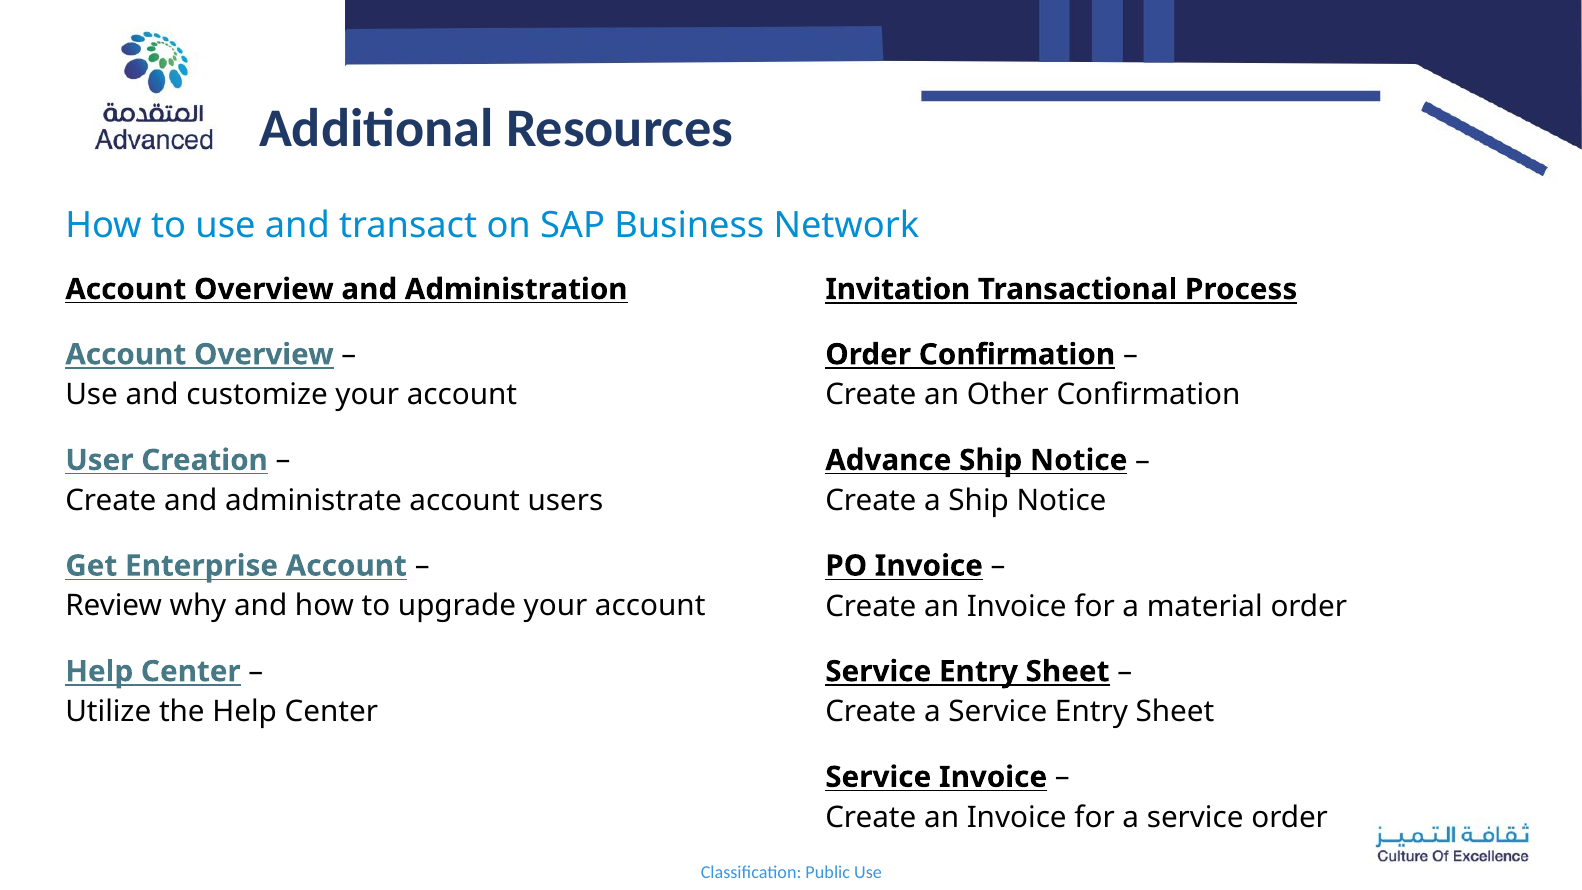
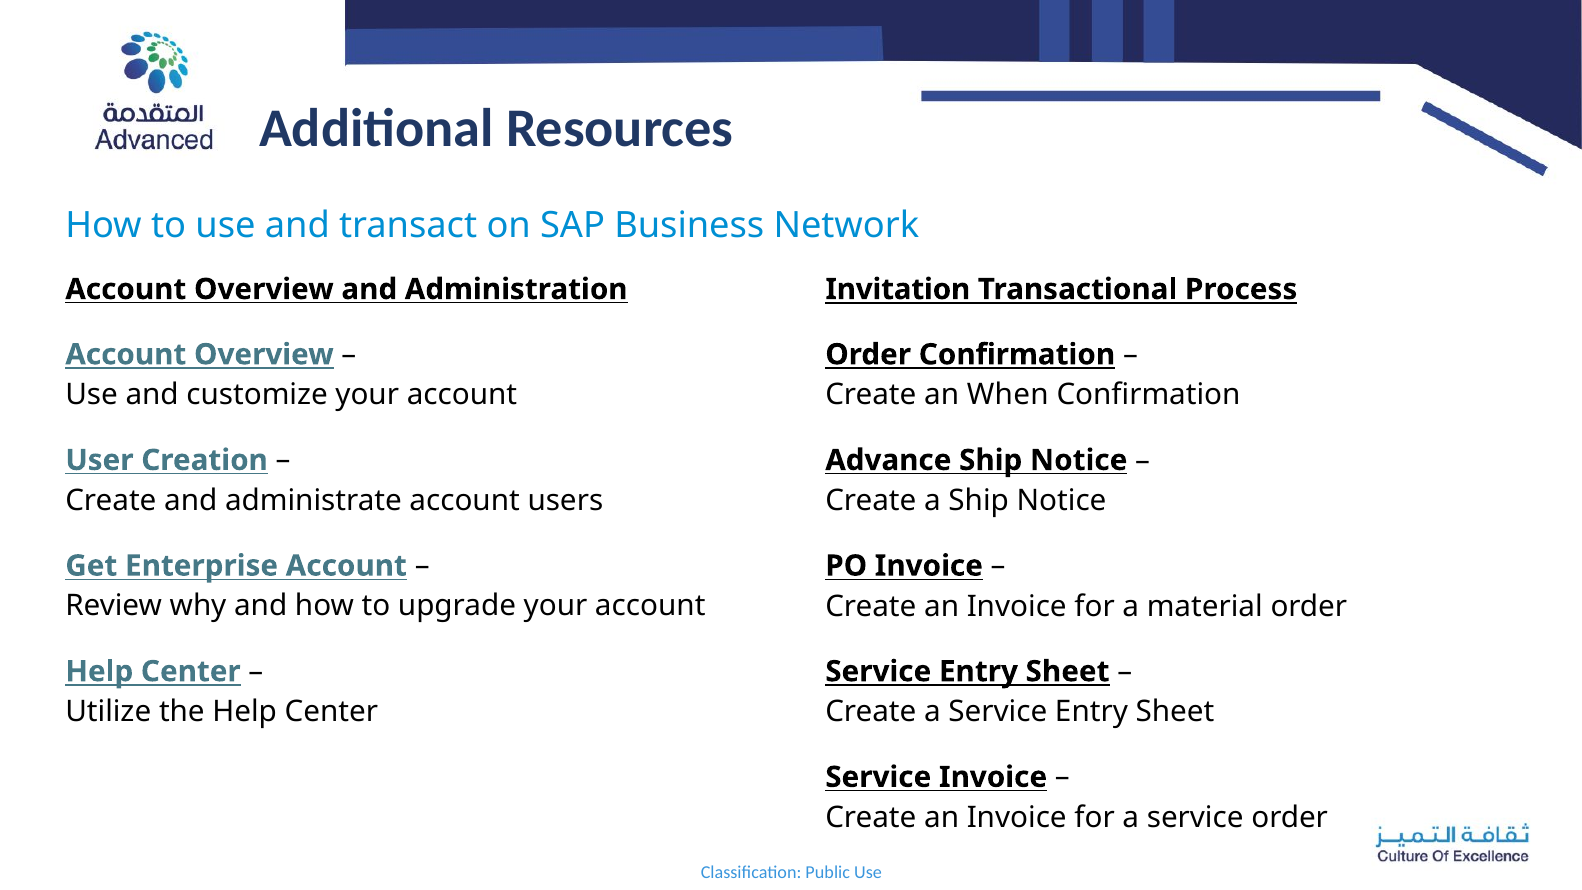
Other: Other -> When (1008, 395)
